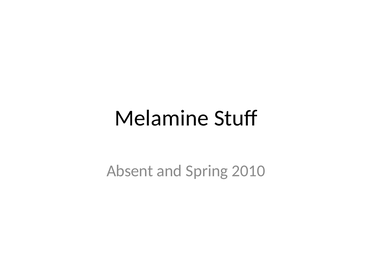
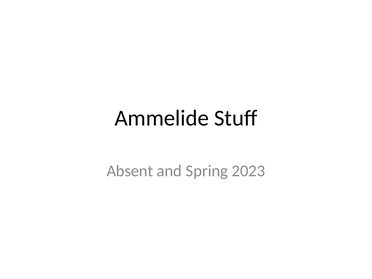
Melamine: Melamine -> Ammelide (162, 118)
2010: 2010 -> 2023 (248, 171)
